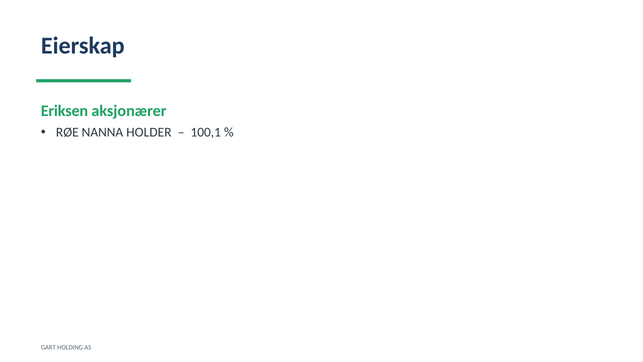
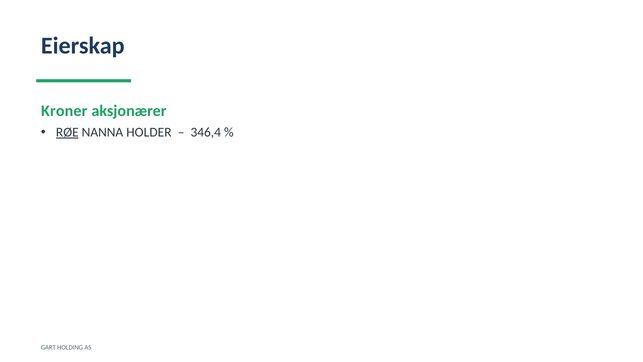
Eriksen: Eriksen -> Kroner (64, 111)
RØE underline: none -> present (67, 132)
100,1: 100,1 -> 346,4 (206, 132)
